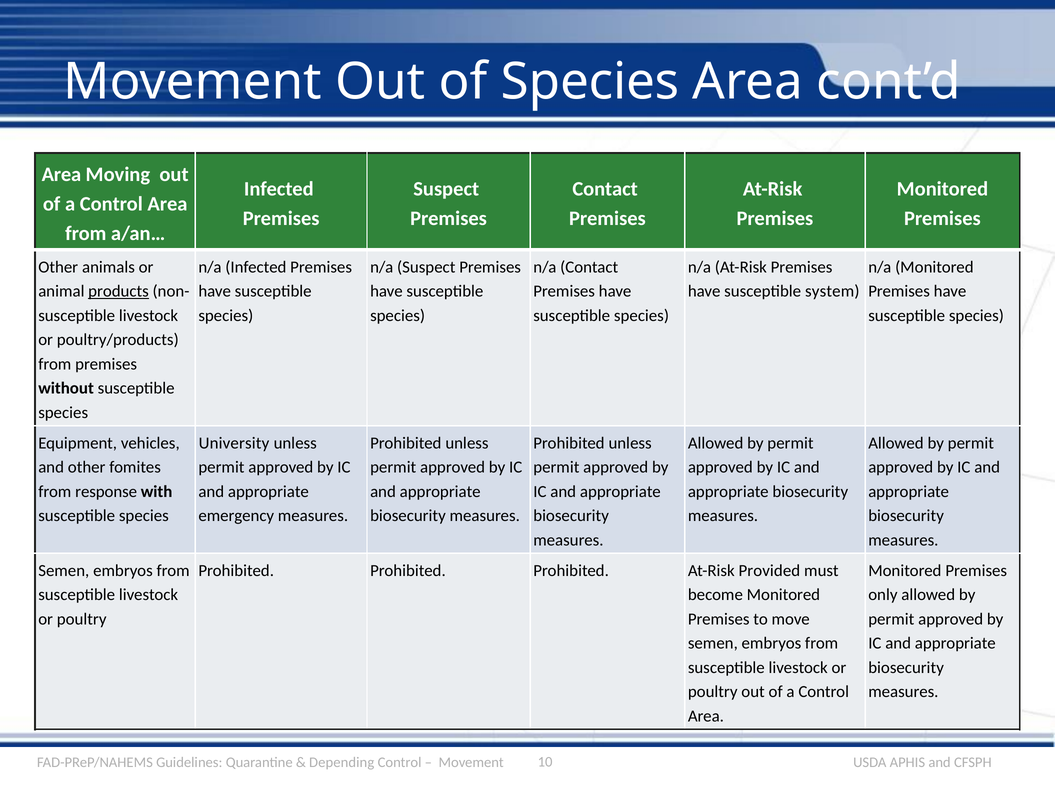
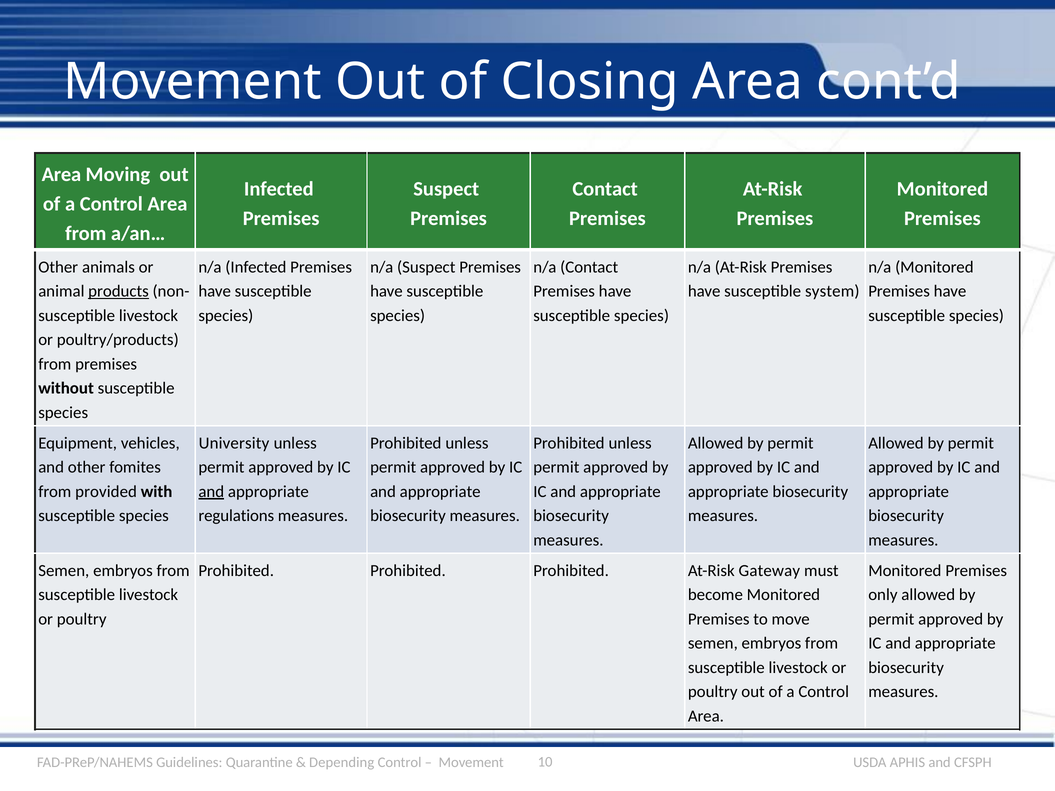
of Species: Species -> Closing (590, 82)
response: response -> provided (106, 492)
and underline: none -> present (211, 492)
emergency: emergency -> regulations (236, 516)
Provided: Provided -> Gateway (769, 571)
